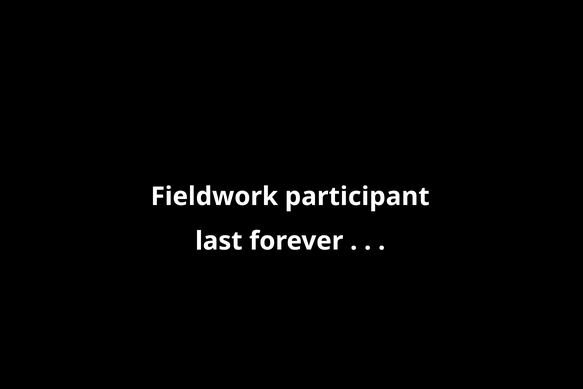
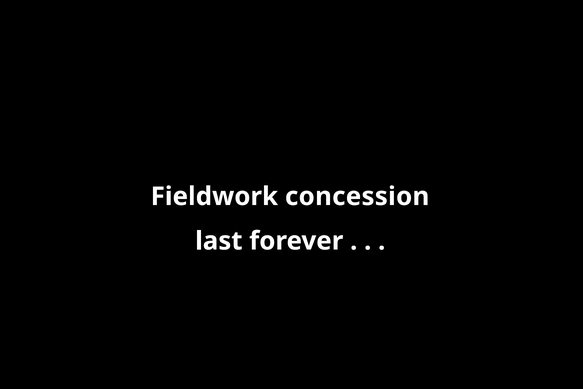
participant: participant -> concession (357, 196)
